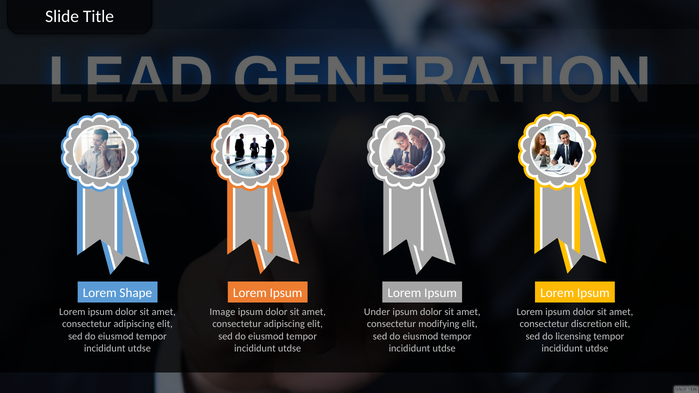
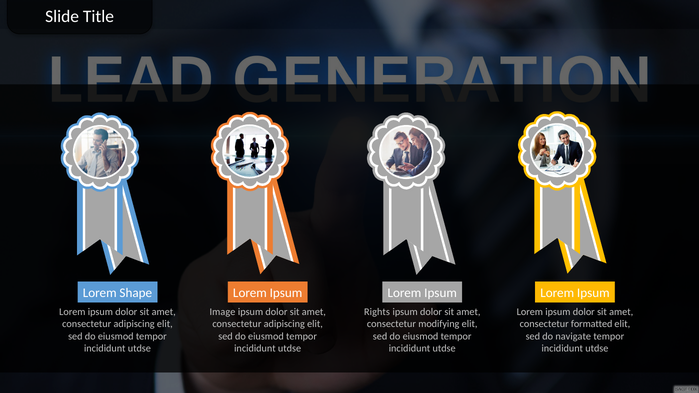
Under: Under -> Rights (377, 312)
discretion: discretion -> formatted (592, 324)
licensing: licensing -> navigate (573, 336)
